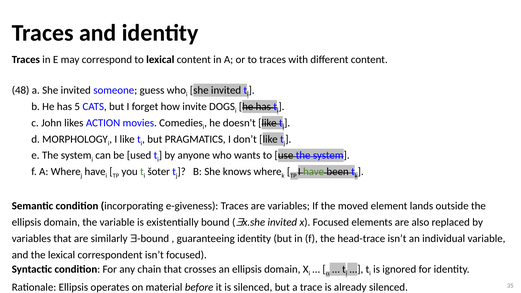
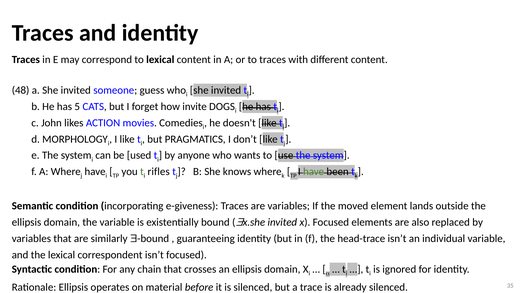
šoter: šoter -> rifles (159, 172)
